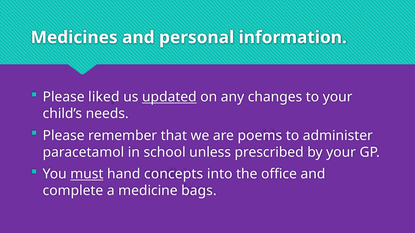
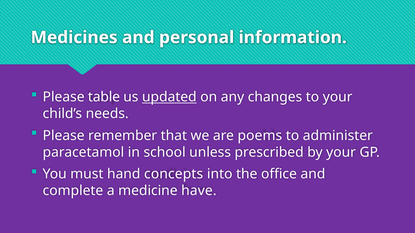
liked: liked -> table (104, 97)
must underline: present -> none (87, 174)
bags: bags -> have (199, 191)
